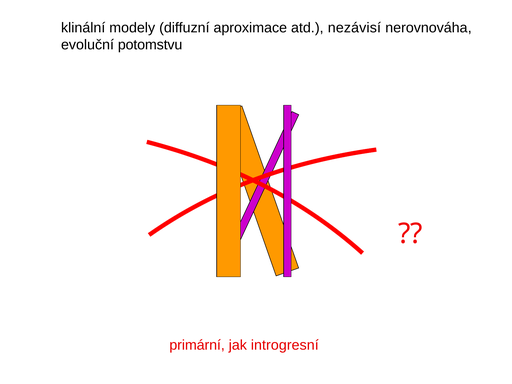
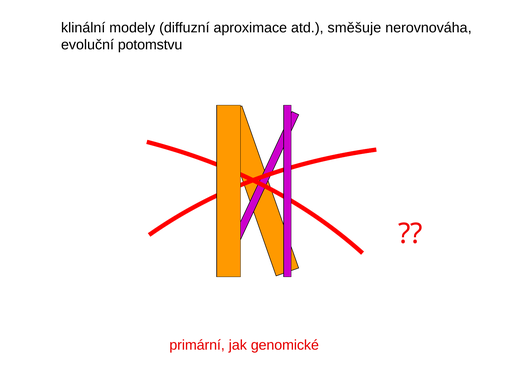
nezávisí: nezávisí -> směšuje (354, 28)
introgresní: introgresní -> genomické (285, 345)
